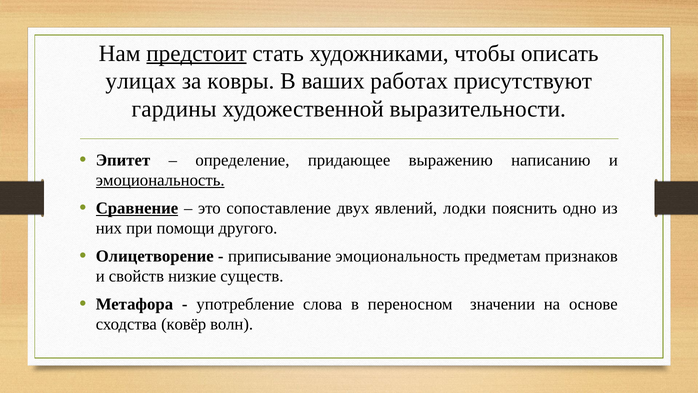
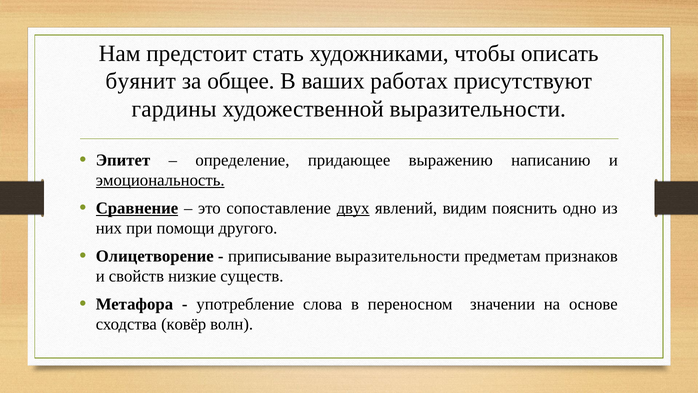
предстоит underline: present -> none (197, 53)
улицах: улицах -> буянит (141, 81)
ковры: ковры -> общее (241, 81)
двух underline: none -> present (353, 208)
лодки: лодки -> видим (465, 208)
приписывание эмоциональность: эмоциональность -> выразительности (398, 256)
